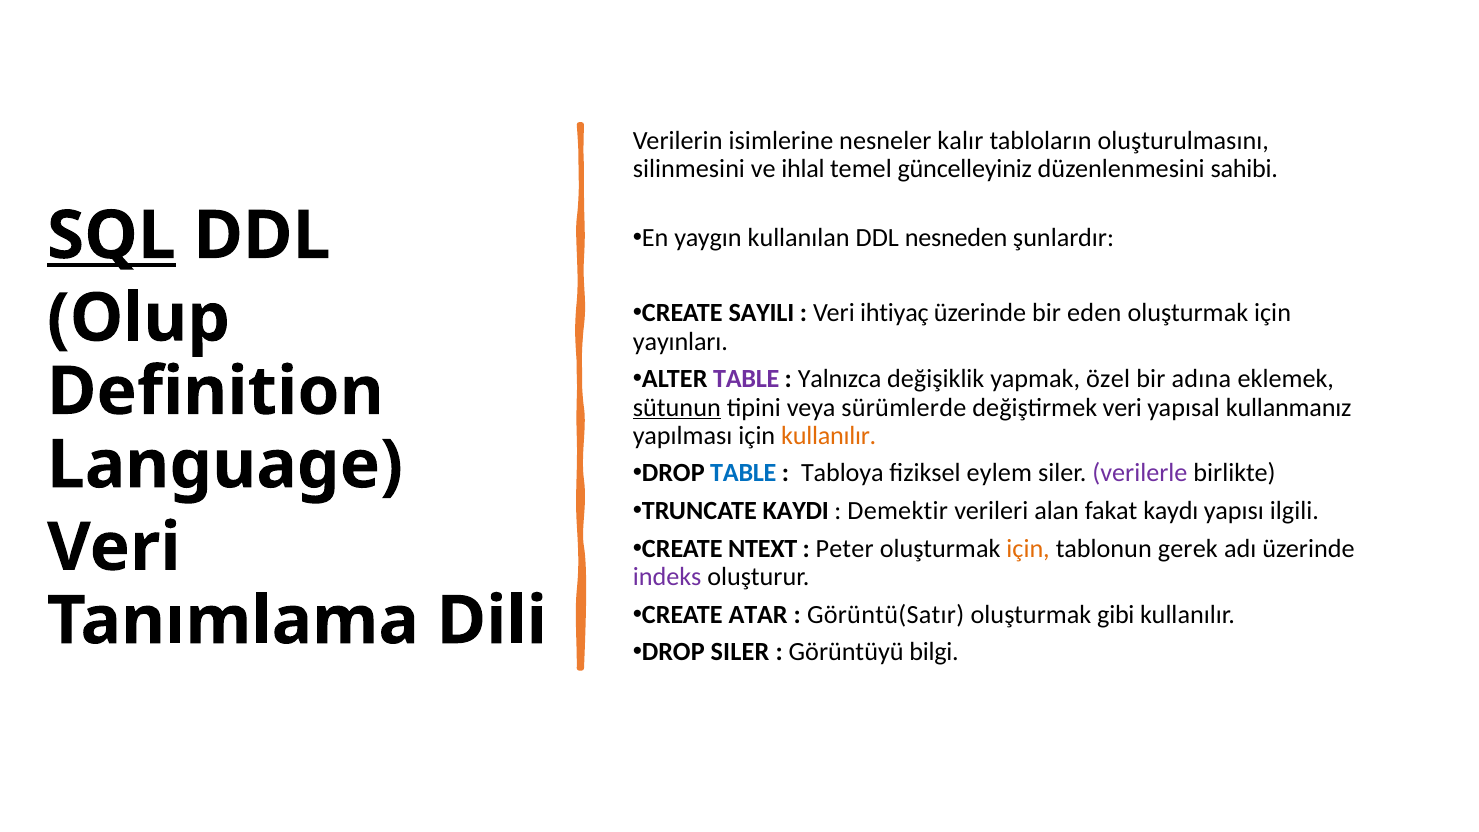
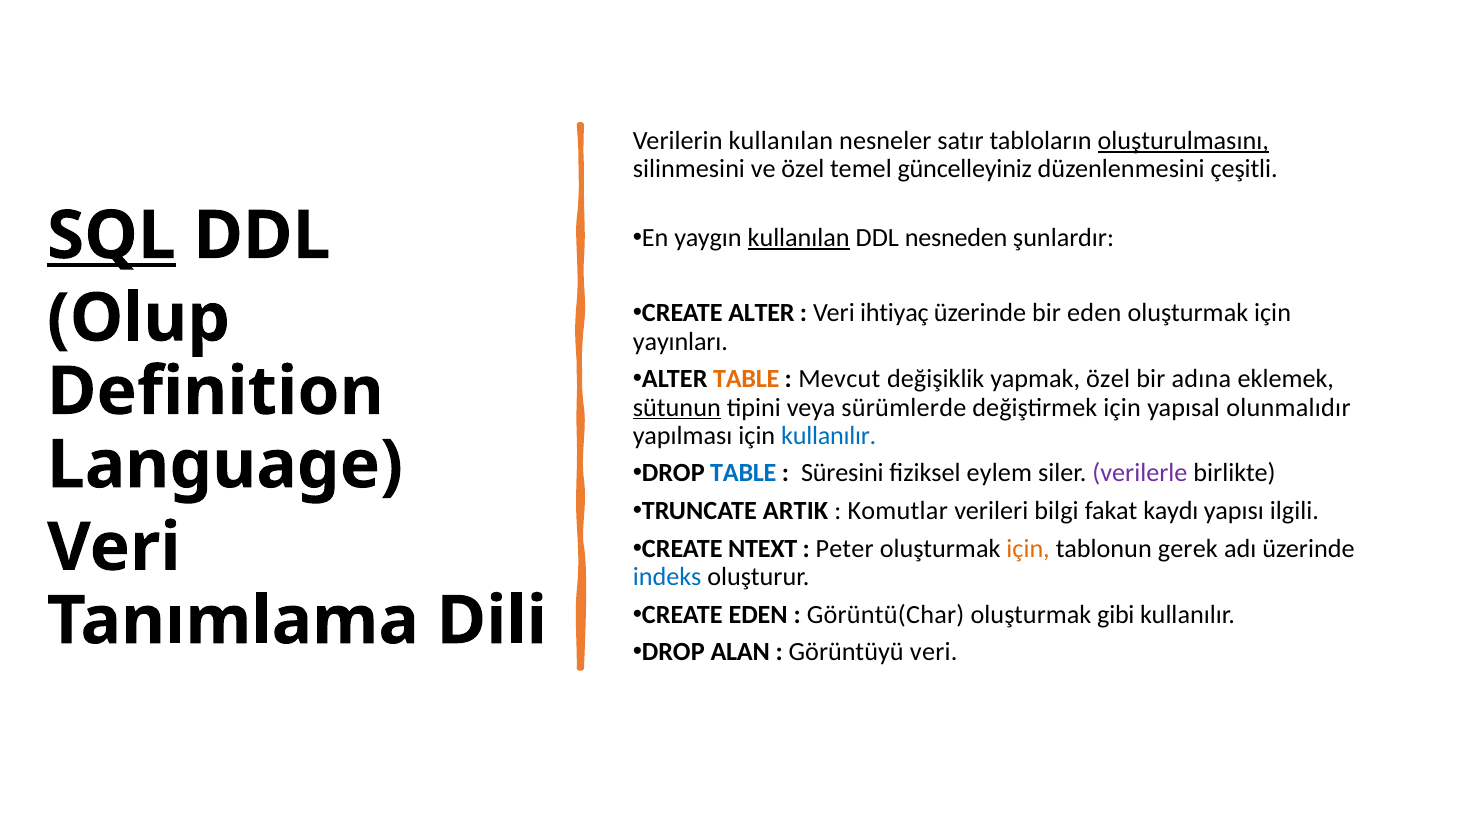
Verilerin isimlerine: isimlerine -> kullanılan (781, 140)
kalır: kalır -> satır (960, 140)
oluşturulmasını underline: none -> present (1183, 140)
ve ihlal: ihlal -> özel (803, 169)
sahibi: sahibi -> çeşitli (1244, 169)
kullanılan underline: none -> present (799, 238)
CREATE SAYILI: SAYILI -> ALTER (761, 313)
TABLE colour: purple -> orange (746, 379)
Yalnızca: Yalnızca -> Mevcut (839, 379)
değiştirmek veri: veri -> için (1122, 407)
kullanmanız: kullanmanız -> olunmalıdır (1288, 407)
kullanılır colour: orange -> blue (829, 436)
Tabloya: Tabloya -> Süresini (842, 473)
KAYDI: KAYDI -> ARTIK (796, 511)
Demektir: Demektir -> Komutlar (898, 511)
alan: alan -> bilgi (1057, 511)
indeks colour: purple -> blue (667, 577)
CREATE ATAR: ATAR -> EDEN (758, 614)
Görüntü(Satır: Görüntü(Satır -> Görüntü(Char (886, 614)
DROP SILER: SILER -> ALAN (740, 652)
Görüntüyü bilgi: bilgi -> veri (934, 652)
